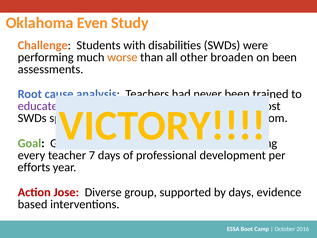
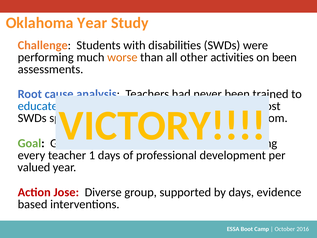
Oklahoma Even: Even -> Year (92, 23)
broaden: broaden -> activities (232, 57)
educate colour: purple -> blue (38, 106)
7: 7 -> 1 (92, 155)
efforts: efforts -> valued (34, 167)
